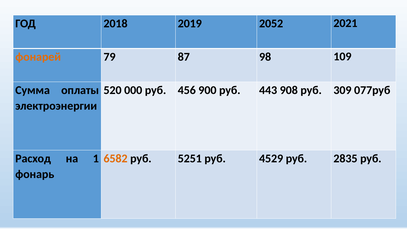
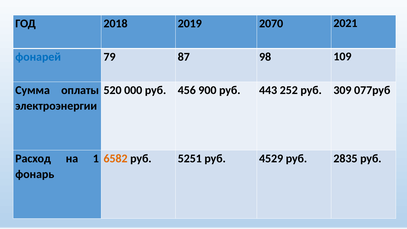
2052: 2052 -> 2070 (271, 23)
фонарей colour: orange -> blue (38, 57)
908: 908 -> 252 (289, 90)
